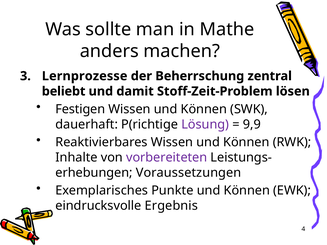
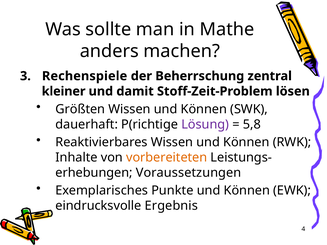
Lernprozesse: Lernprozesse -> Rechenspiele (85, 76)
beliebt: beliebt -> kleiner (64, 91)
Festigen: Festigen -> Größten (80, 109)
9,9: 9,9 -> 5,8 (252, 124)
vorbereiteten colour: purple -> orange (167, 158)
